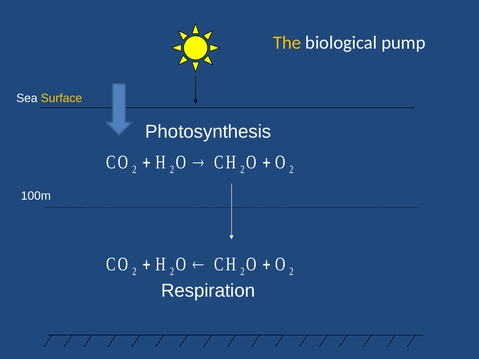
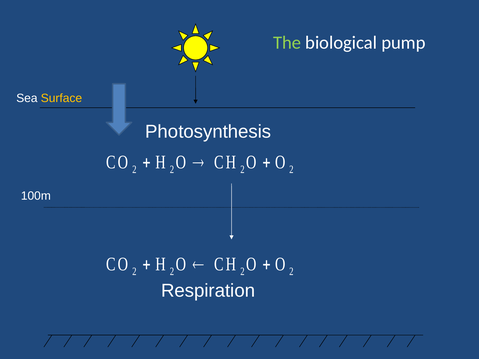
The colour: yellow -> light green (287, 43)
